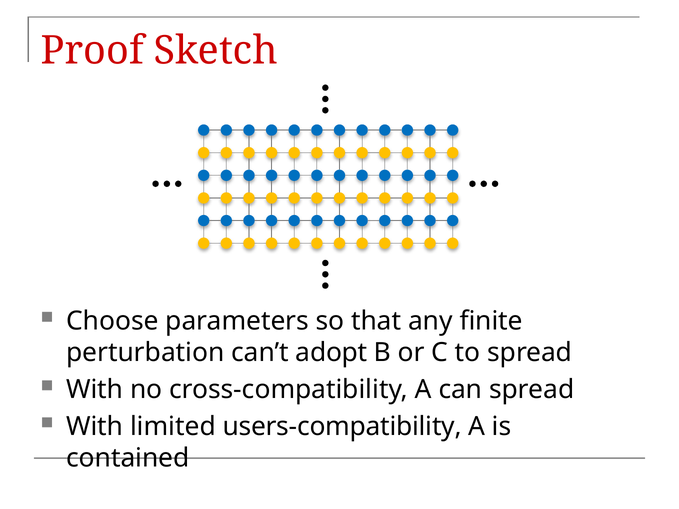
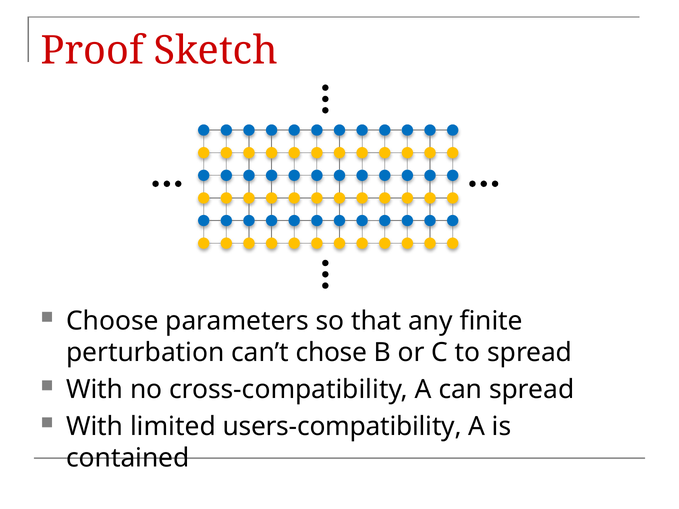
adopt: adopt -> chose (331, 353)
